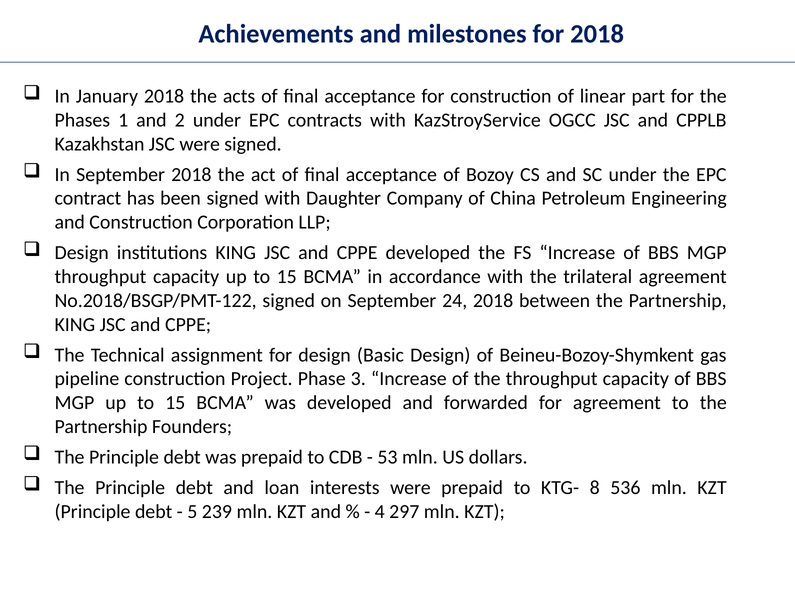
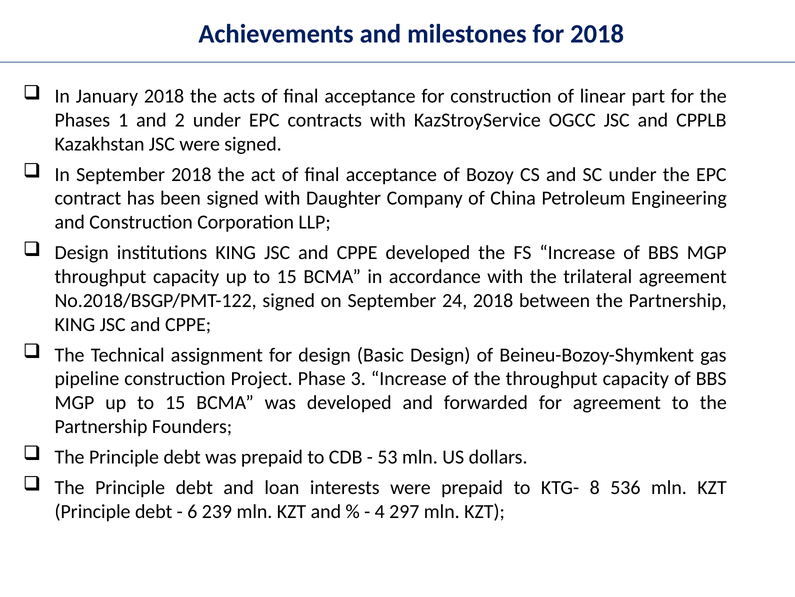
5: 5 -> 6 (192, 511)
